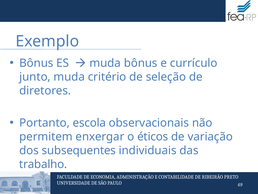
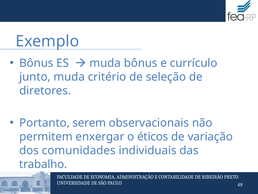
escola: escola -> serem (89, 123)
subsequentes: subsequentes -> comunidades (79, 150)
